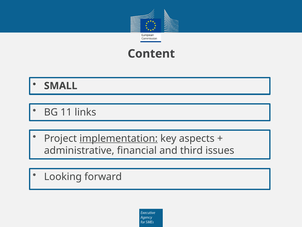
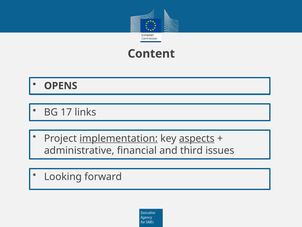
SMALL: SMALL -> OPENS (61, 86)
11: 11 -> 17 (66, 112)
aspects underline: none -> present (197, 138)
